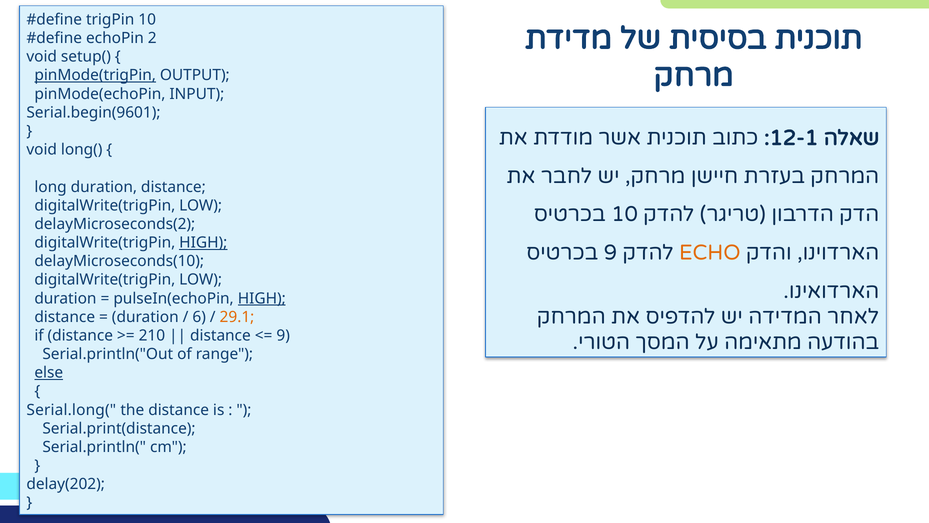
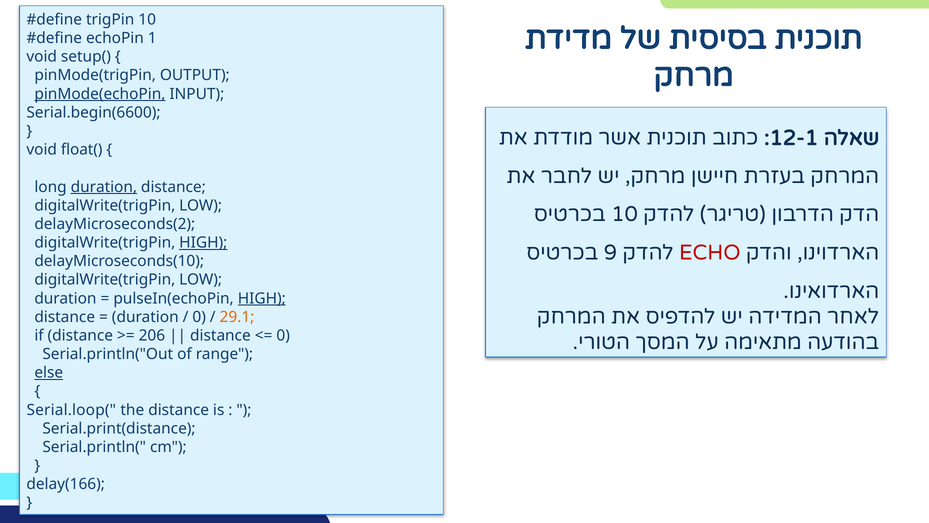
2: 2 -> 1 (152, 38)
pinMode(trigPin underline: present -> none (95, 75)
pinMode(echoPin underline: none -> present (100, 94)
Serial.begin(9601: Serial.begin(9601 -> Serial.begin(6600 (93, 112)
long(: long( -> float( (82, 150)
duration underline: none -> present (104, 187)
ECHO colour: orange -> red (710, 253)
6: 6 -> 0 (199, 317)
210: 210 -> 206 (152, 335)
9: 9 -> 0 (283, 335)
Serial.long(: Serial.long( -> Serial.loop( (71, 410)
delay(202: delay(202 -> delay(166 (66, 484)
